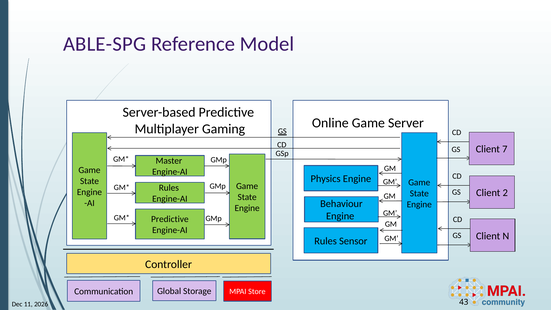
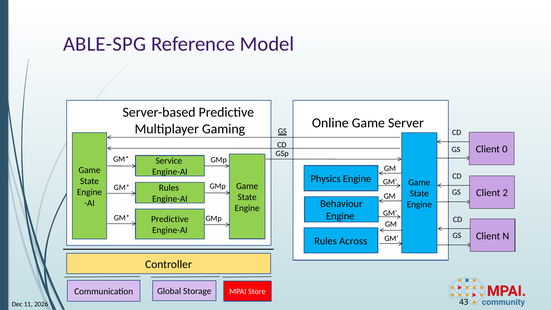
7: 7 -> 0 (505, 149)
Master: Master -> Service (169, 161)
Sensor: Sensor -> Across (353, 241)
